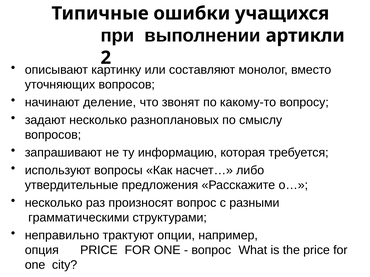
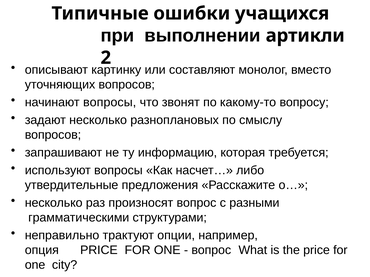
начинают деление: деление -> вопросы (110, 102)
